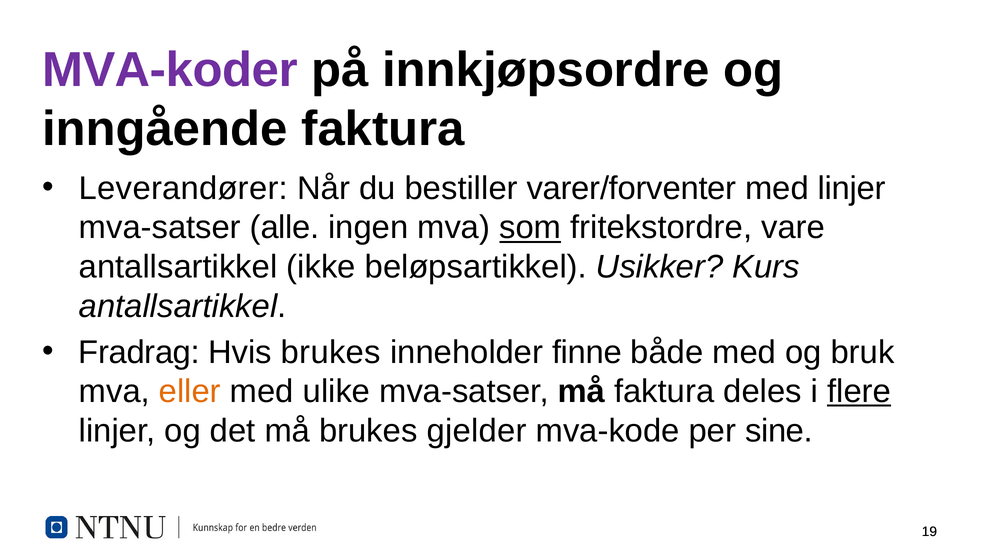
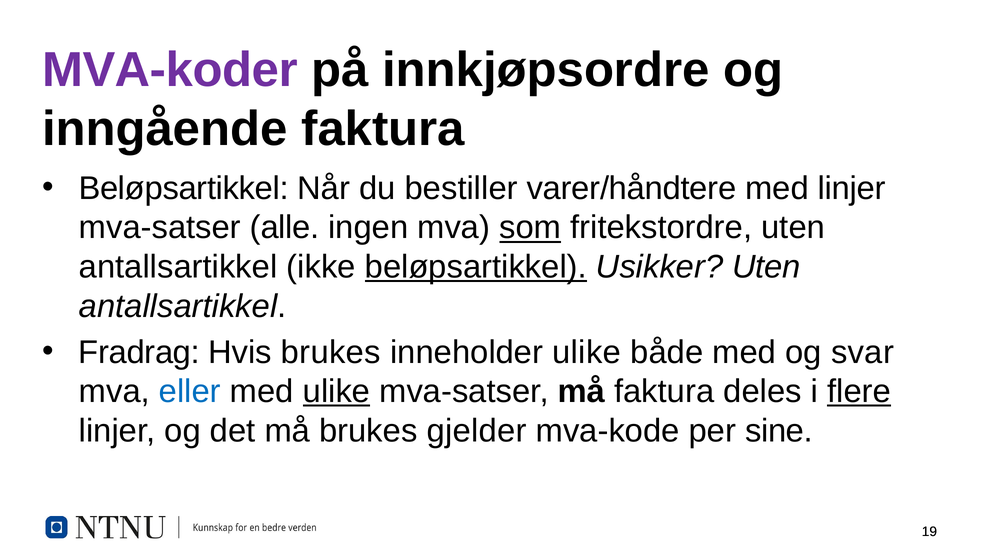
Leverandører: Leverandører -> Beløpsartikkel (184, 188)
varer/forventer: varer/forventer -> varer/håndtere (631, 188)
fritekstordre vare: vare -> uten (793, 228)
beløpsartikkel underline: none -> present (476, 267)
Usikker Kurs: Kurs -> Uten (766, 267)
inneholder finne: finne -> ulike (587, 352)
bruk: bruk -> svar (862, 352)
eller colour: orange -> blue (190, 391)
ulike underline: none -> present (336, 391)
